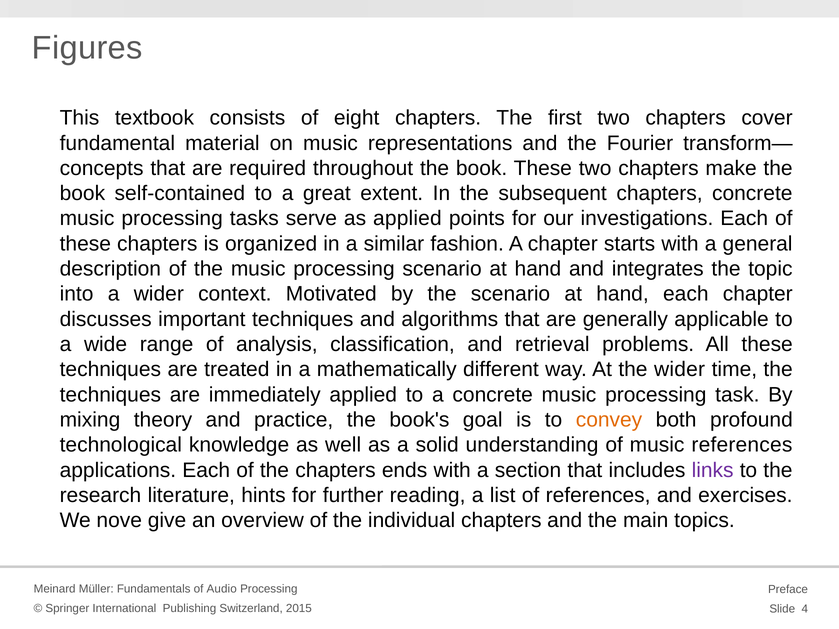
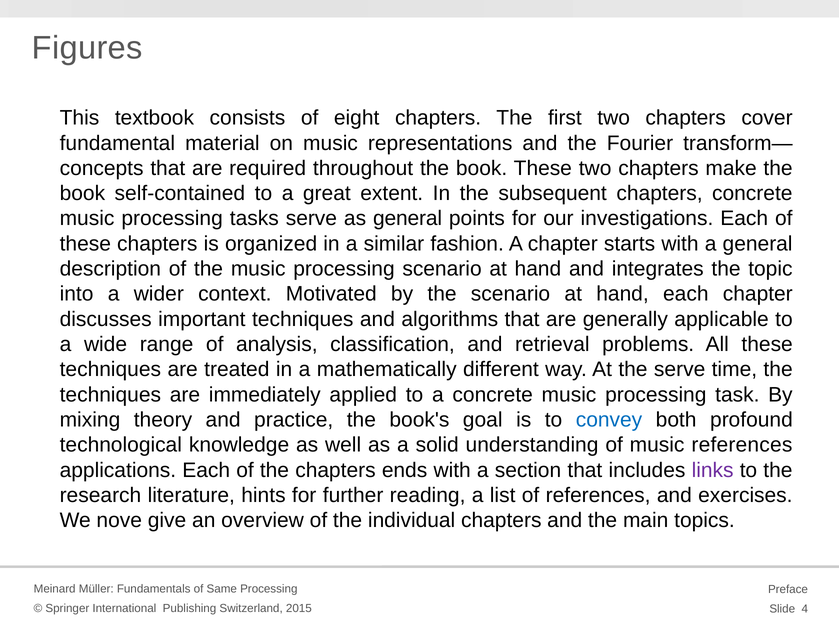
as applied: applied -> general (408, 219)
the wider: wider -> serve (680, 370)
convey colour: orange -> blue (609, 420)
Audio: Audio -> Same (222, 589)
